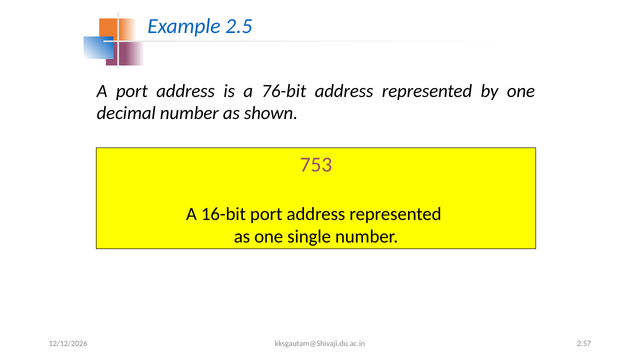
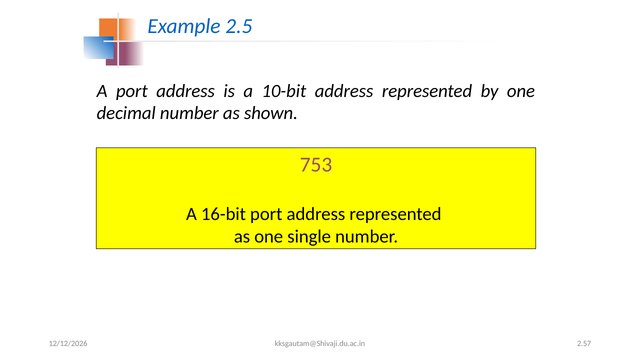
76-bit: 76-bit -> 10-bit (284, 91)
